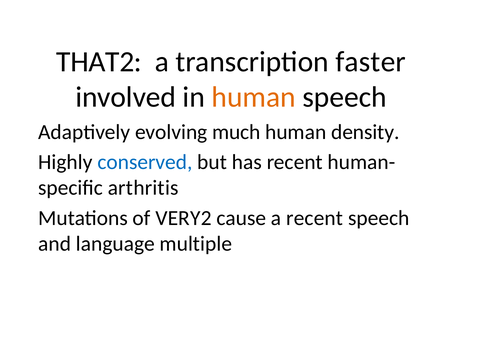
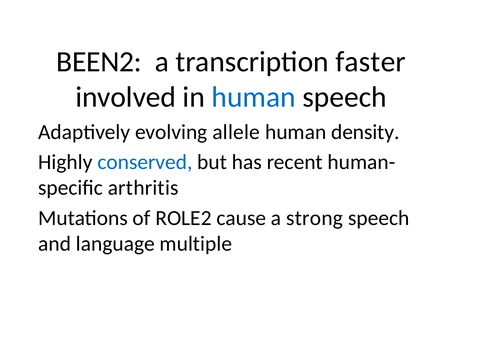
THAT2: THAT2 -> BEEN2 (99, 62)
human colour: orange -> blue (254, 97)
much: much -> allele (236, 132)
VERY2: VERY2 -> ROLE2 (184, 218)
a recent: recent -> strong (315, 218)
